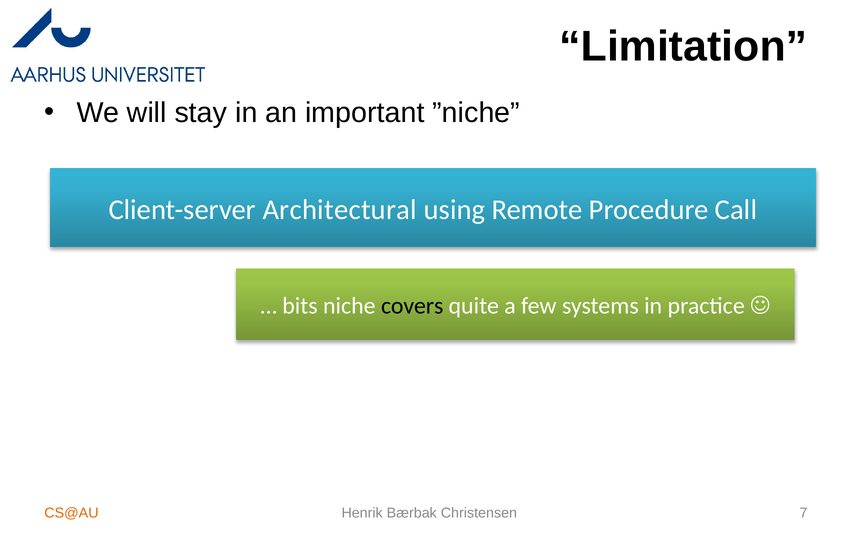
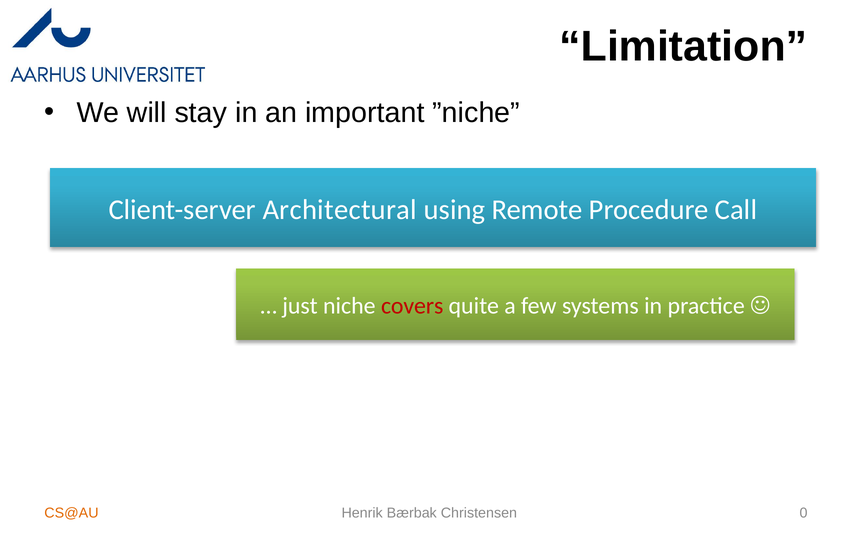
bits: bits -> just (300, 306)
covers colour: black -> red (412, 306)
7: 7 -> 0 (804, 513)
